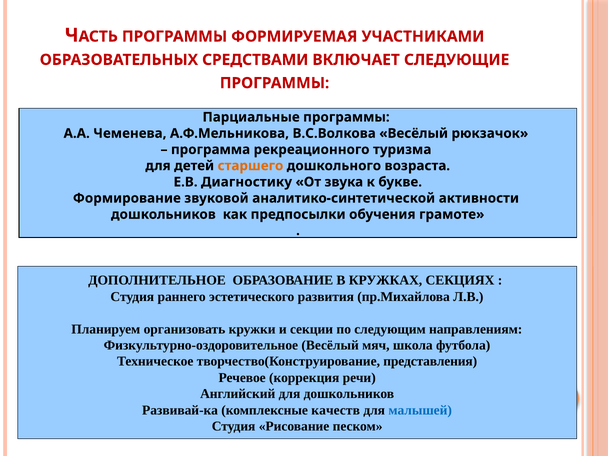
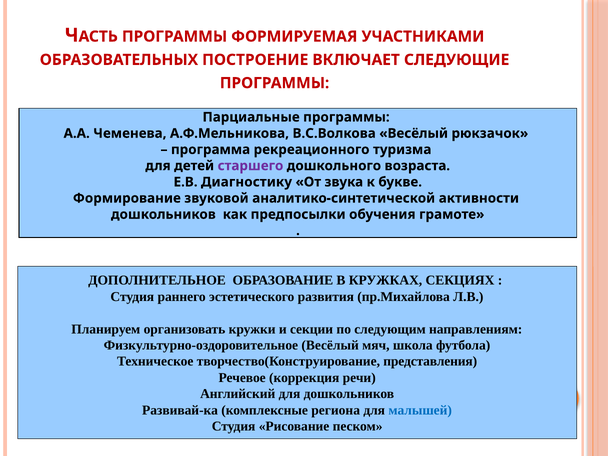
СРЕДСТВАМИ: СРЕДСТВАМИ -> ПОСТРОЕНИЕ (255, 60)
старшего colour: orange -> purple (250, 166)
качеств: качеств -> региона (336, 410)
